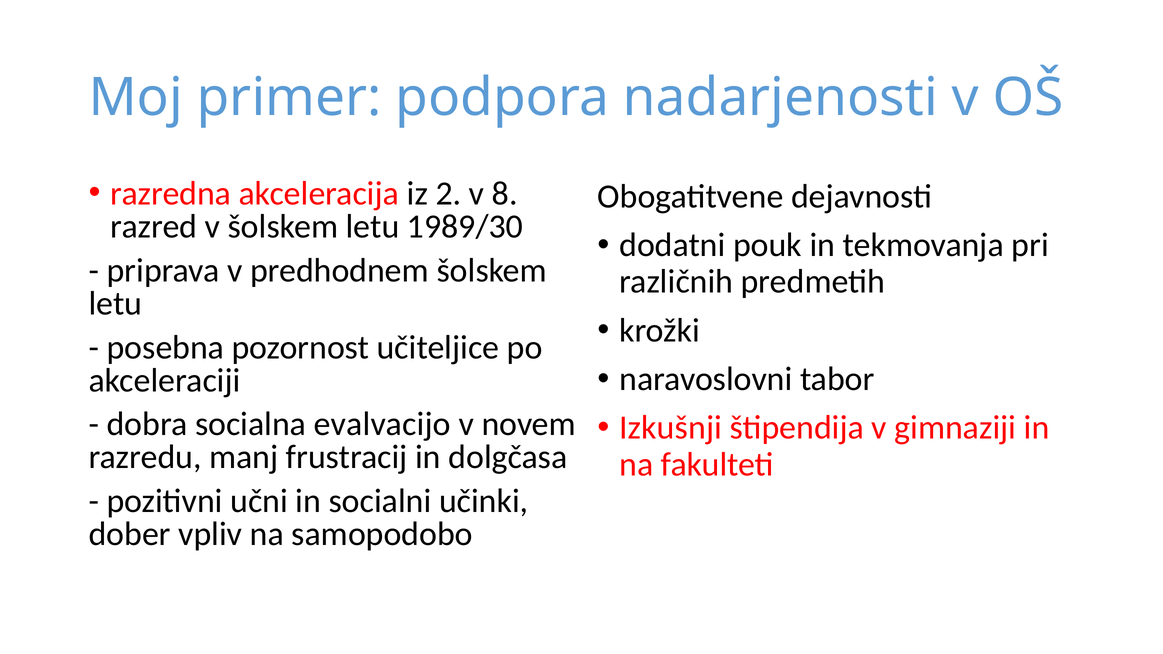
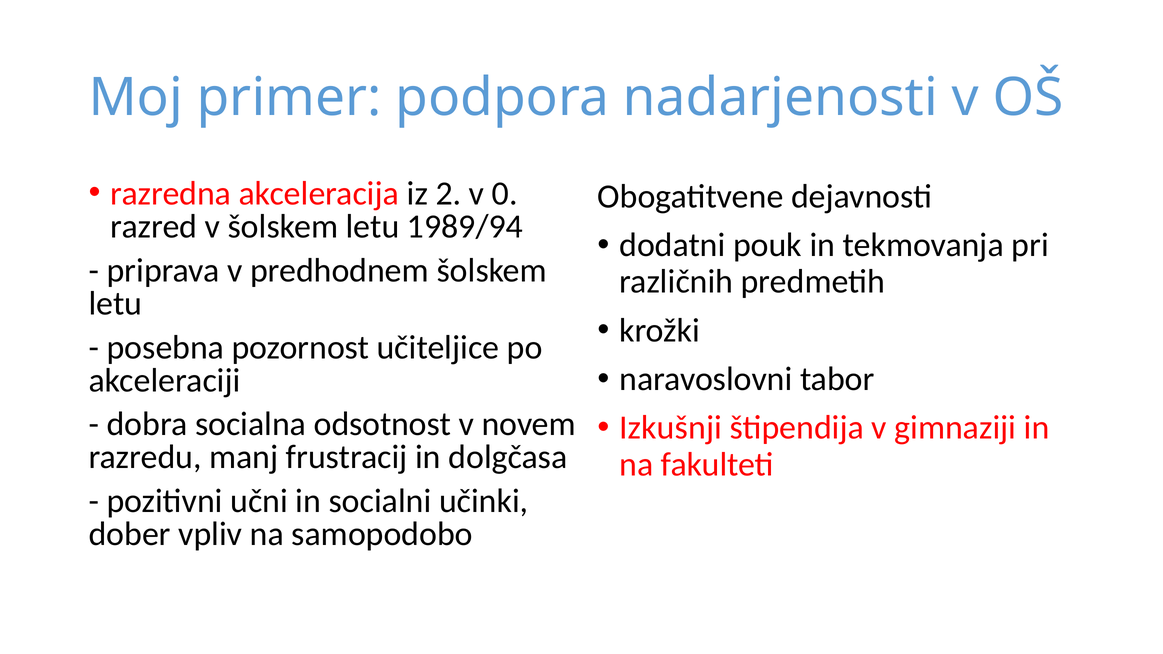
8: 8 -> 0 (505, 194)
1989/30: 1989/30 -> 1989/94 (465, 227)
evalvacijo: evalvacijo -> odsotnost (382, 424)
